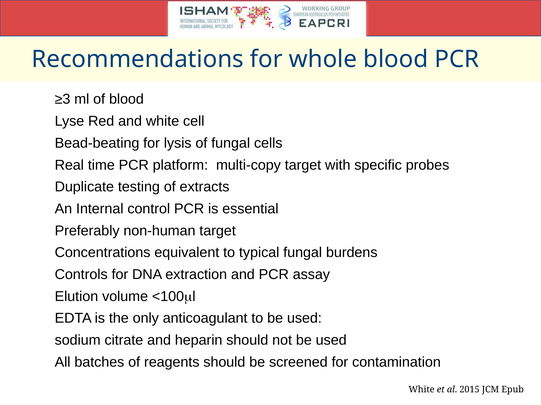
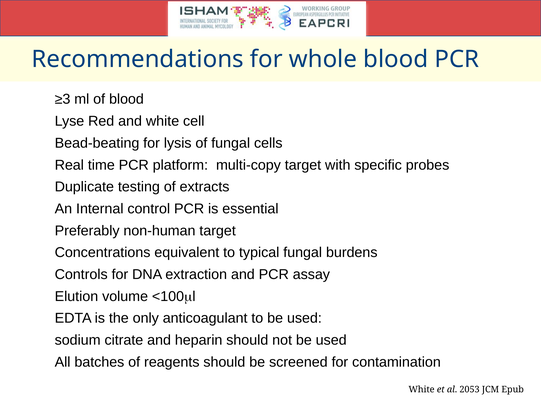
2015: 2015 -> 2053 (470, 390)
